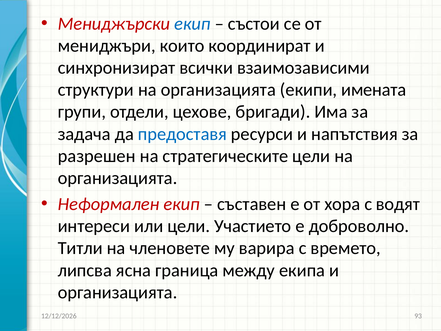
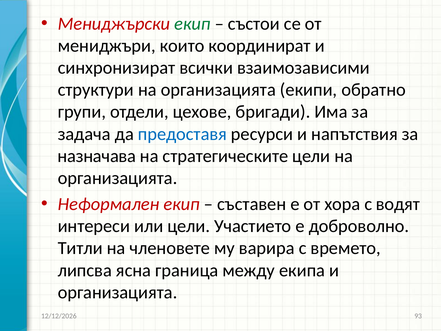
екип colour: blue -> green (192, 24)
имената: имената -> обратно (374, 90)
разрешен: разрешен -> назначава (97, 156)
